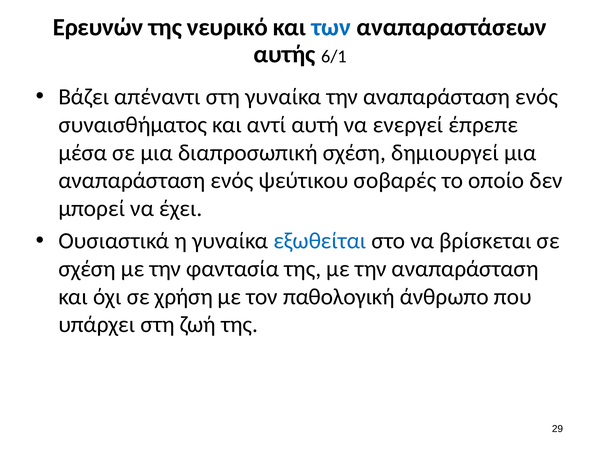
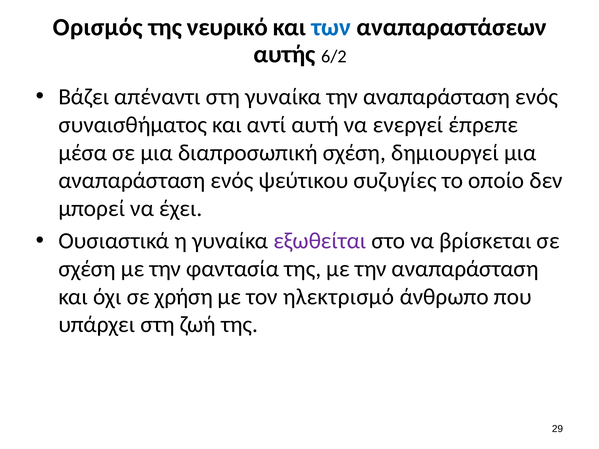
Ερευνών: Ερευνών -> Ορισμός (98, 27)
6/1: 6/1 -> 6/2 (334, 56)
σοβαρές: σοβαρές -> συζυγίες (395, 181)
εξωθείται colour: blue -> purple (320, 241)
παθολογική: παθολογική -> ηλεκτρισμό (339, 297)
